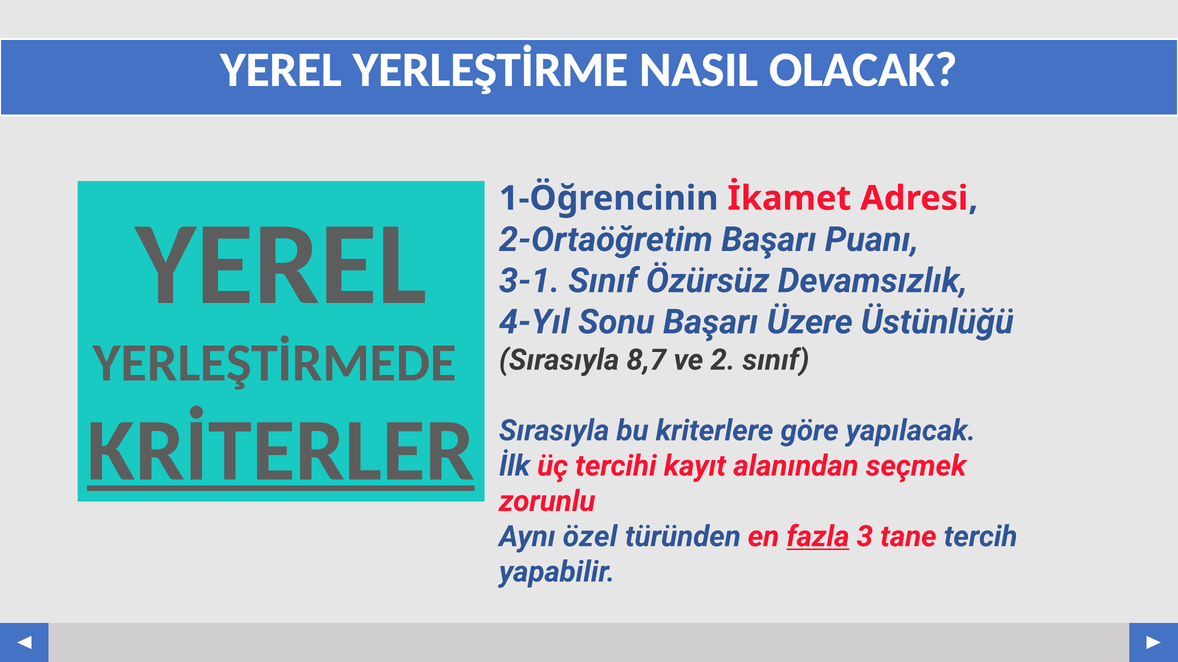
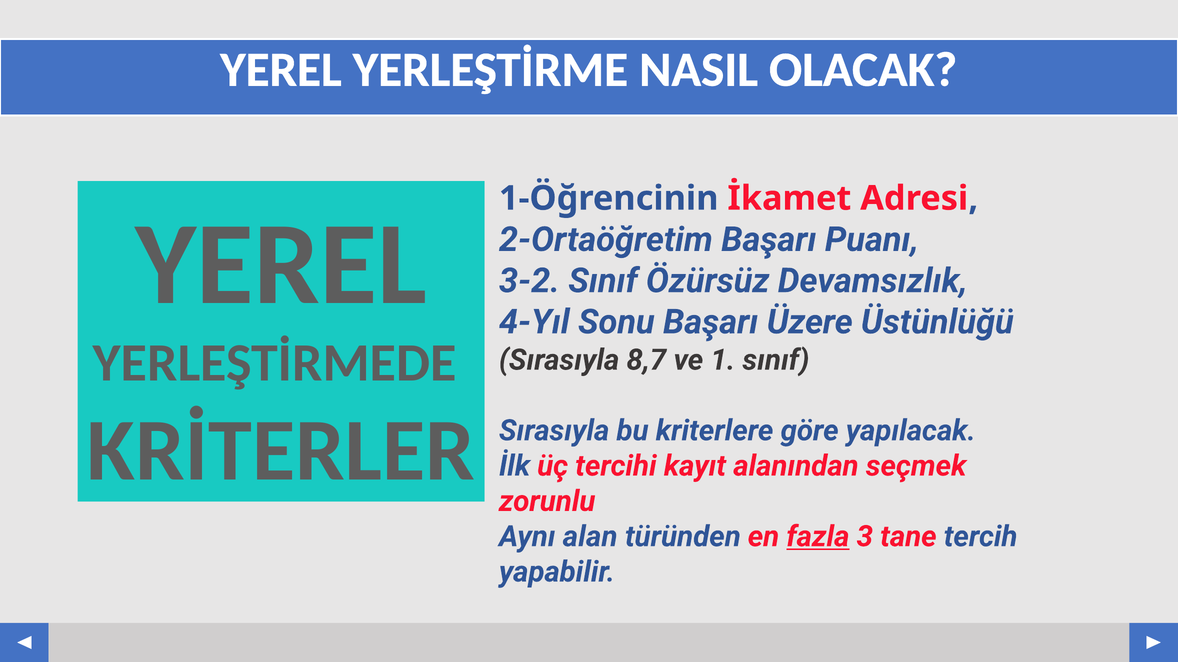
3-1: 3-1 -> 3-2 (529, 281)
2: 2 -> 1 (723, 360)
KRİTERLER underline: present -> none (281, 451)
özel: özel -> alan (590, 537)
